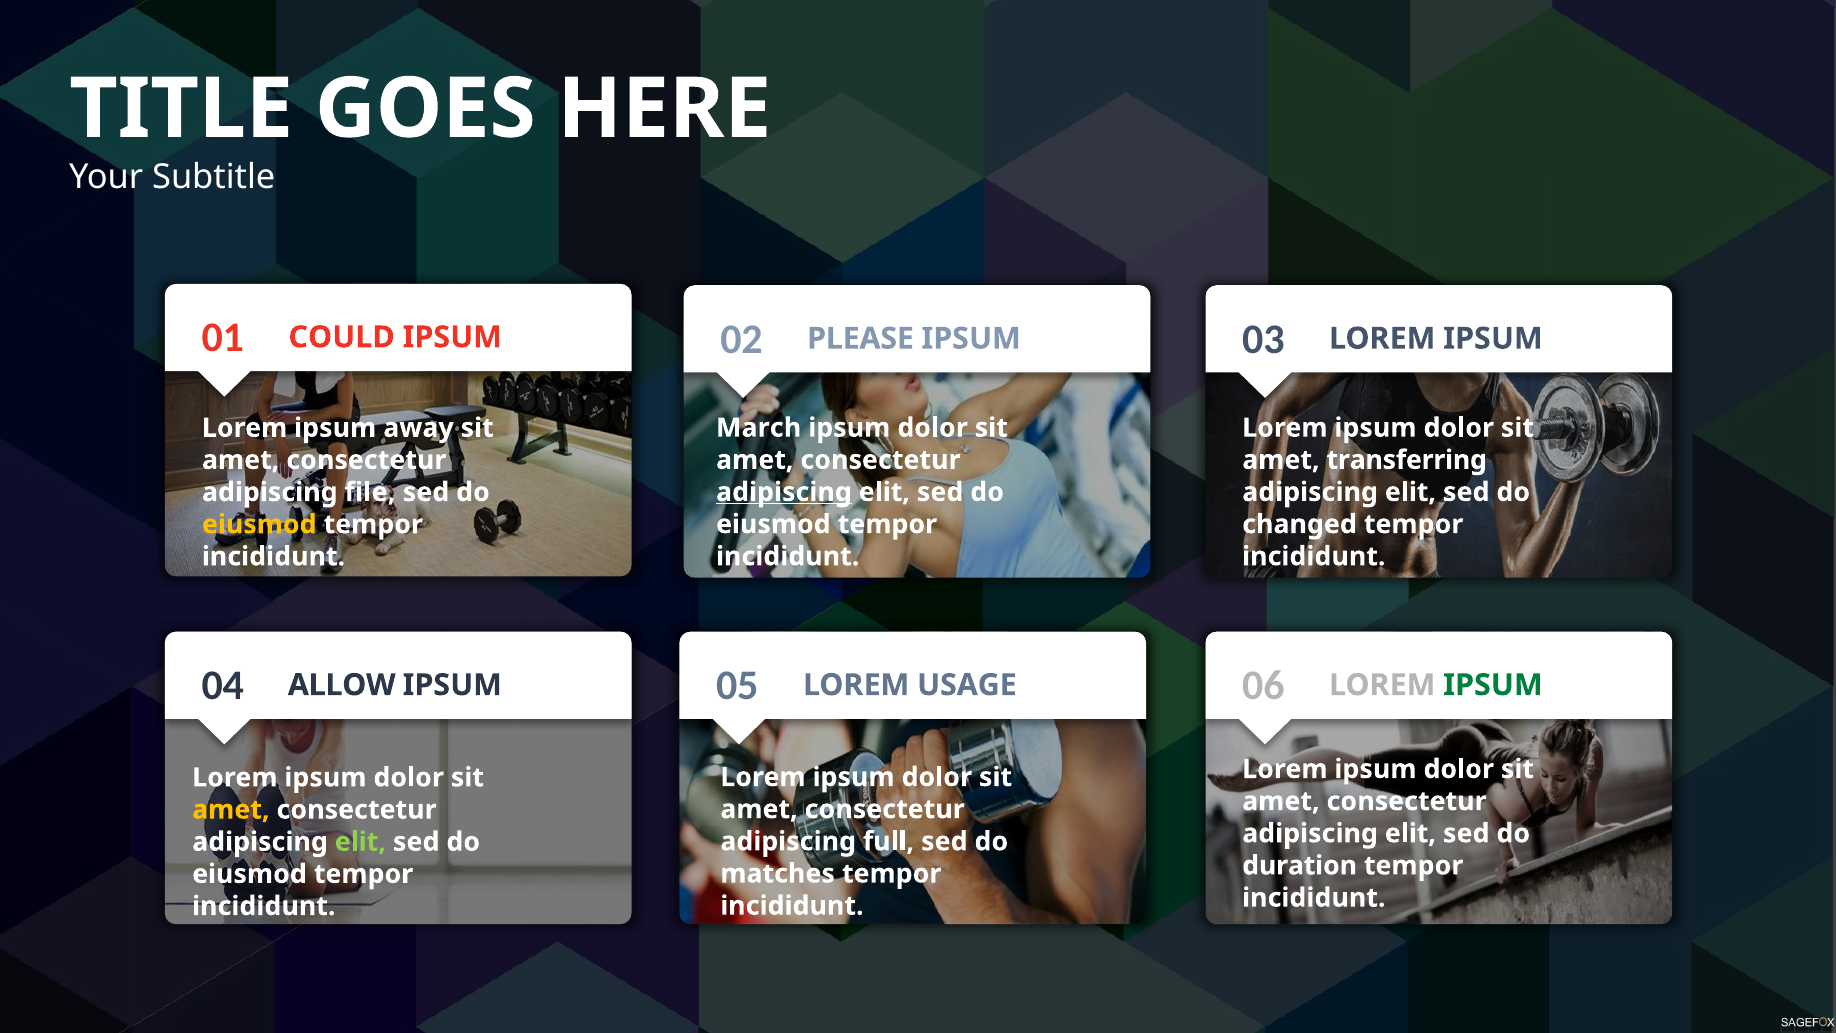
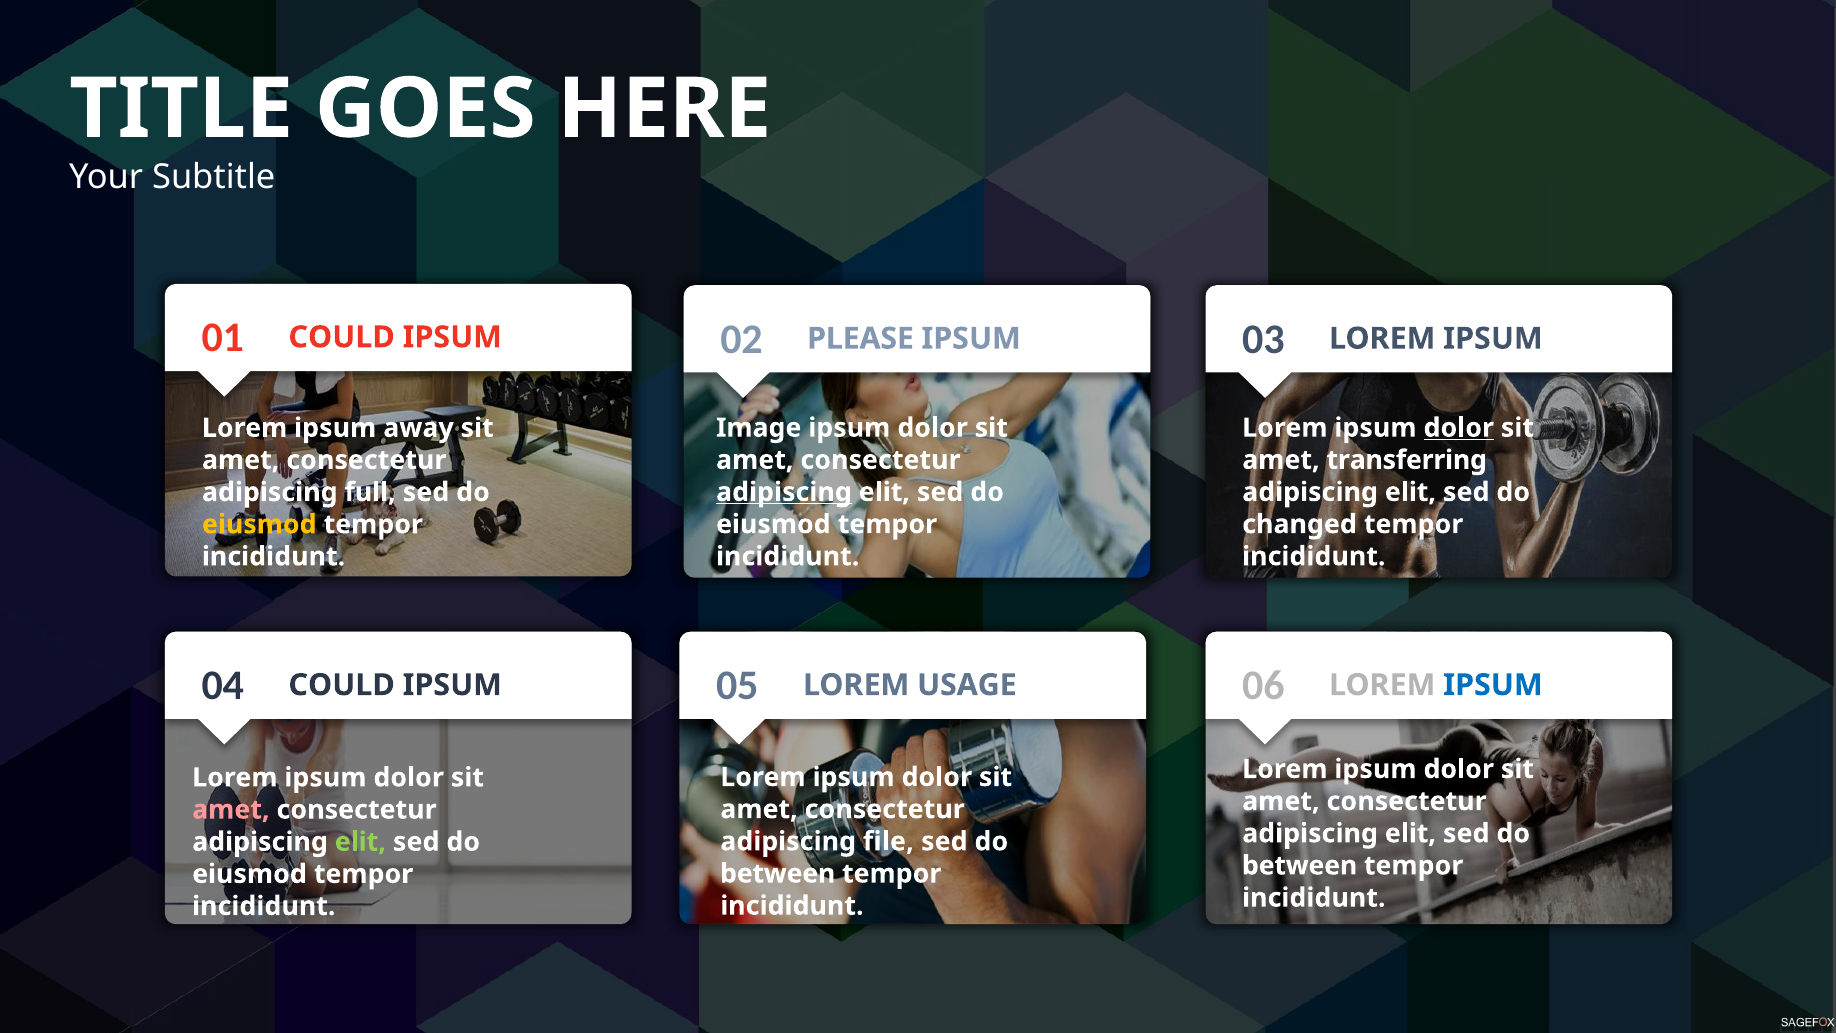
March: March -> Image (759, 428)
dolor underline: none -> present (1459, 428)
file: file -> full (370, 492)
04 ALLOW: ALLOW -> COULD (342, 685)
IPSUM colour: green -> blue (1493, 685)
amet colour: yellow -> pink (231, 810)
full: full -> file (888, 841)
duration: duration -> between (1300, 865)
matches: matches -> between (778, 873)
